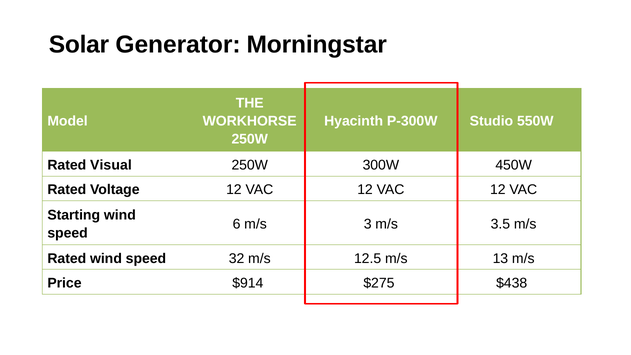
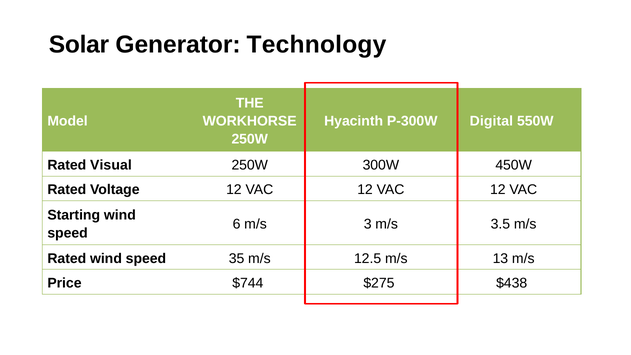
Morningstar: Morningstar -> Technology (316, 44)
Studio: Studio -> Digital (491, 121)
32: 32 -> 35 (237, 258)
$914: $914 -> $744 (248, 283)
